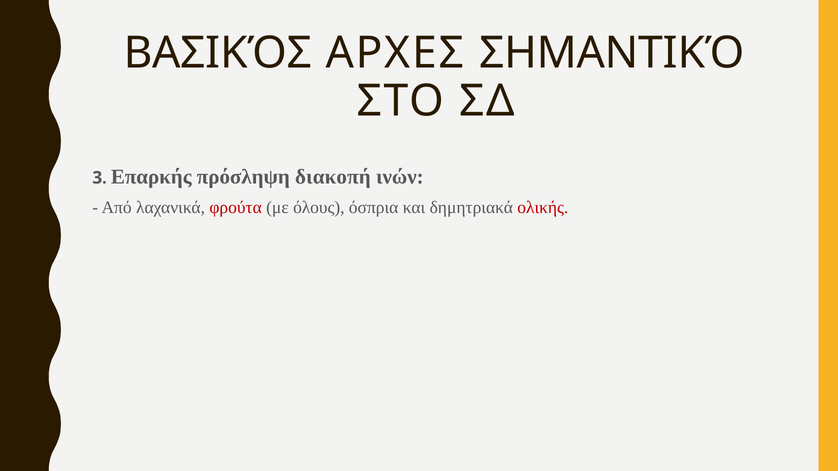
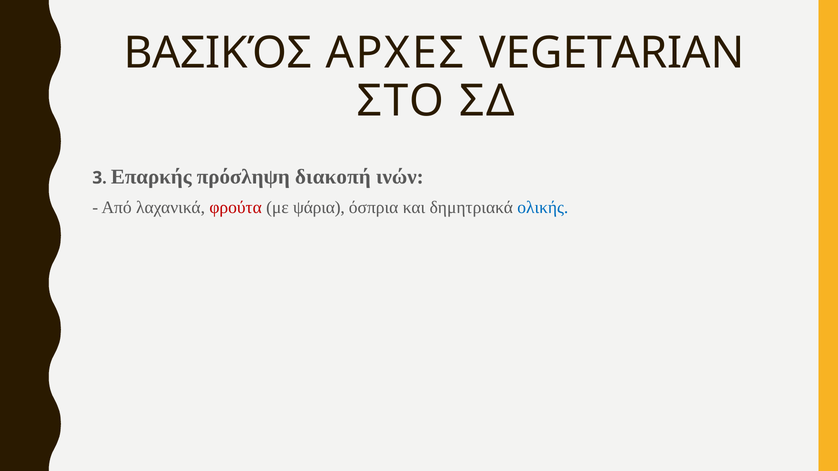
ΣΗΜΑΝΤΙΚΌ: ΣΗΜΑΝΤΙΚΌ -> VEGETARIAN (612, 53)
όλους: όλους -> ψάρια (319, 208)
ολικής colour: red -> blue (543, 208)
